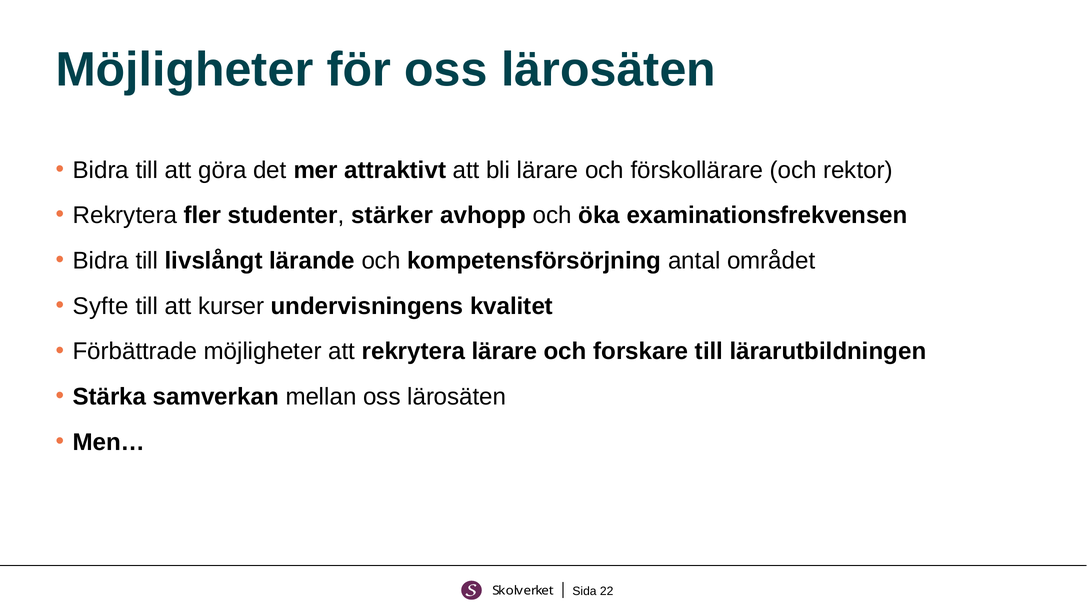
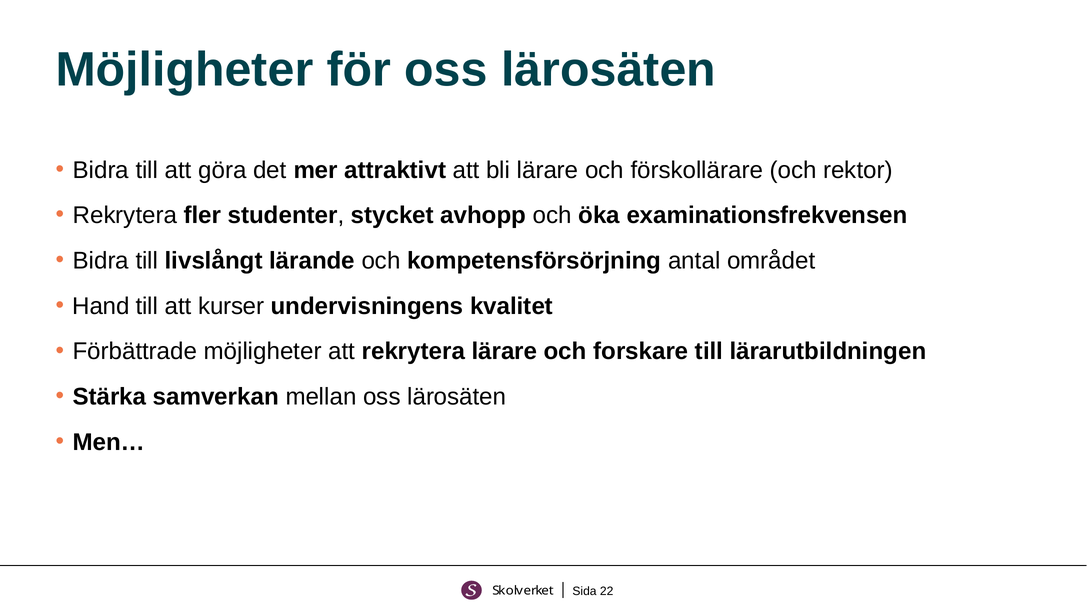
stärker: stärker -> stycket (392, 215)
Syfte: Syfte -> Hand (101, 306)
